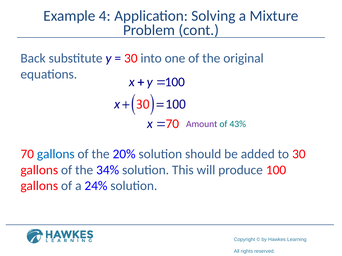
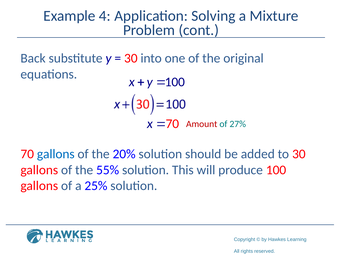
Amount colour: purple -> red (202, 124)
43%: 43% -> 27% (238, 124)
34%: 34% -> 55% (108, 170)
24%: 24% -> 25% (96, 186)
